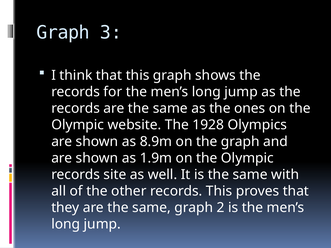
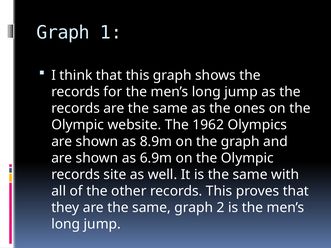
3: 3 -> 1 (111, 32)
1928: 1928 -> 1962 (208, 125)
1.9m: 1.9m -> 6.9m (156, 158)
